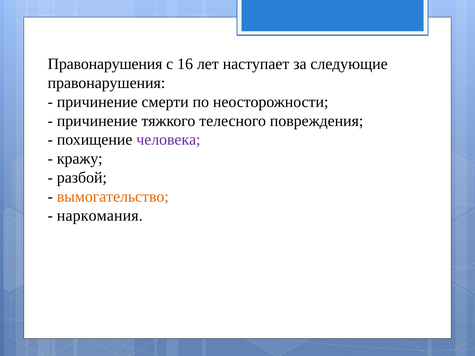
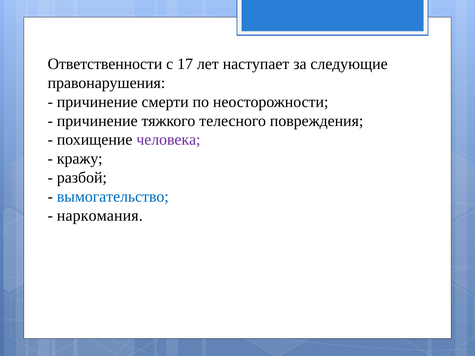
Правонарушения: Правонарушения -> Ответственности (105, 64)
16: 16 -> 17 (185, 64)
вымогательство colour: orange -> blue (113, 197)
